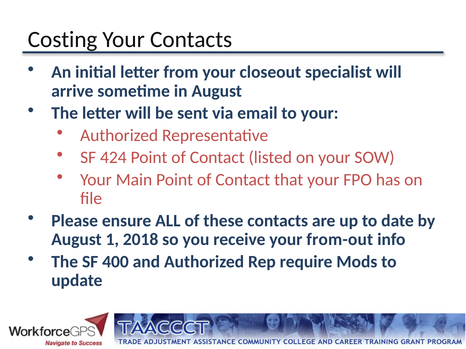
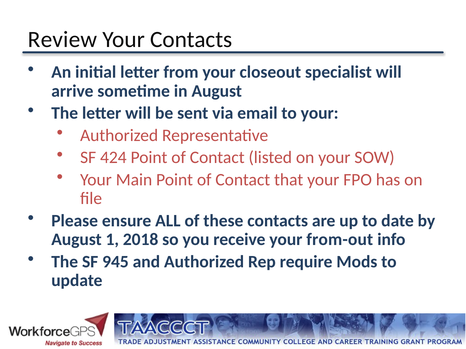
Costing: Costing -> Review (63, 40)
400: 400 -> 945 (115, 262)
